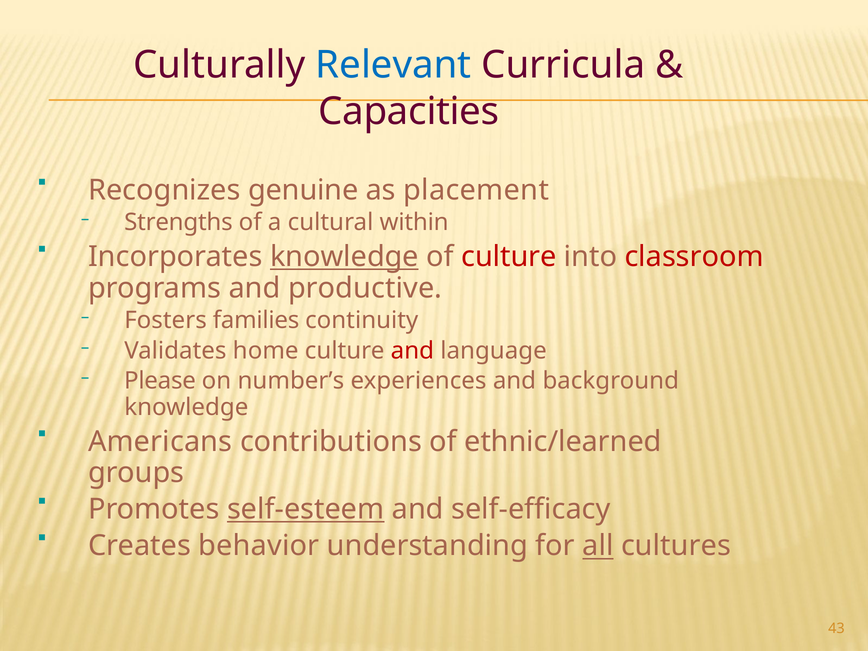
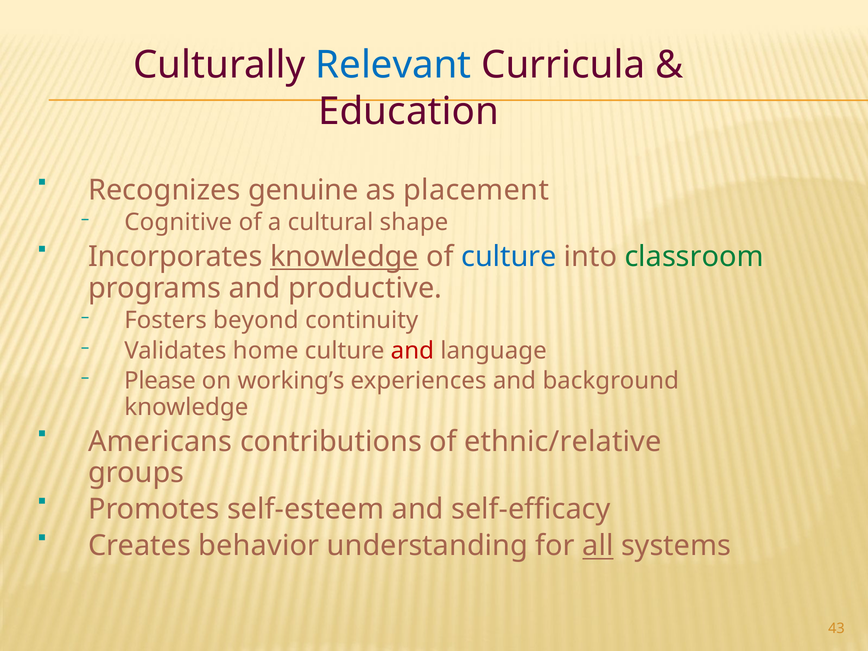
Capacities: Capacities -> Education (409, 111)
Strengths: Strengths -> Cognitive (178, 222)
within: within -> shape (414, 222)
culture colour: red -> blue (509, 257)
classroom colour: red -> green (694, 257)
families: families -> beyond (256, 320)
number’s: number’s -> working’s (291, 381)
ethnic/learned: ethnic/learned -> ethnic/relative (563, 442)
self-esteem underline: present -> none (306, 509)
cultures: cultures -> systems (676, 546)
